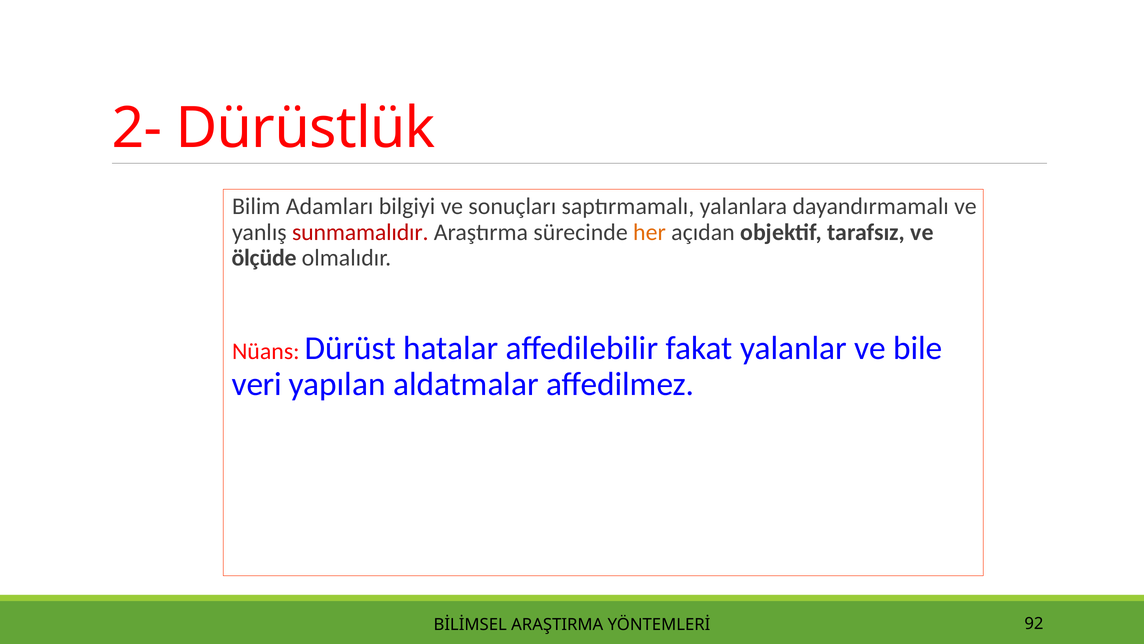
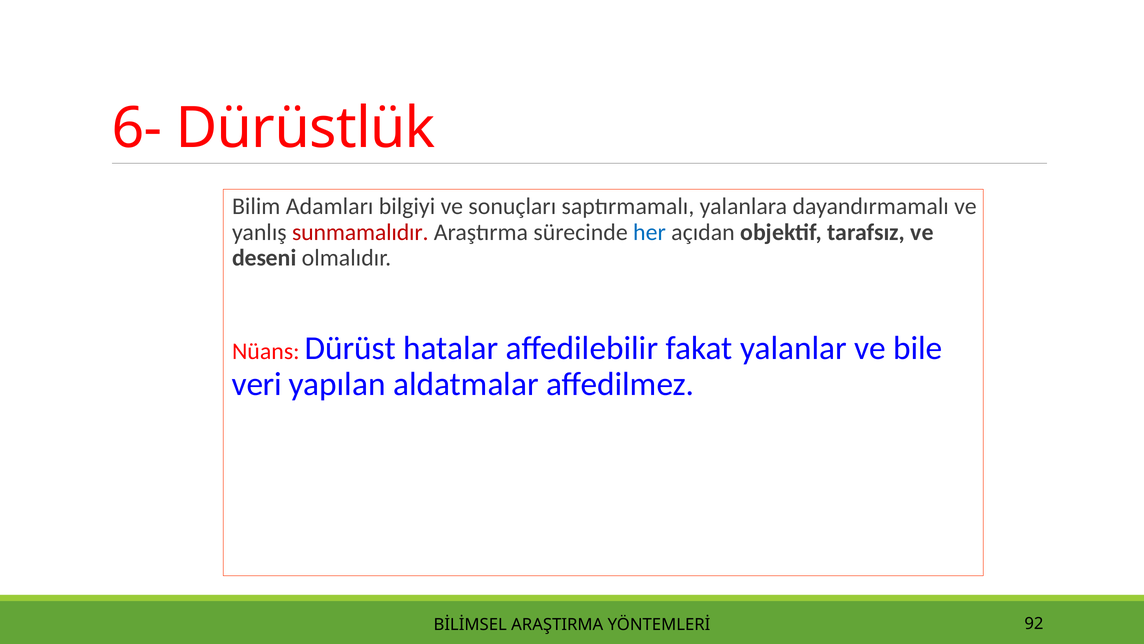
2-: 2- -> 6- (137, 128)
her colour: orange -> blue (649, 232)
ölçüde: ölçüde -> deseni (264, 258)
